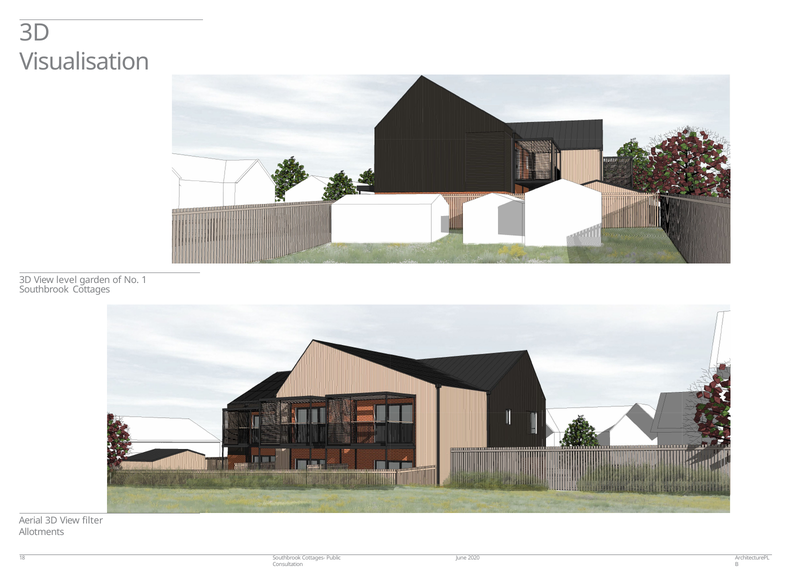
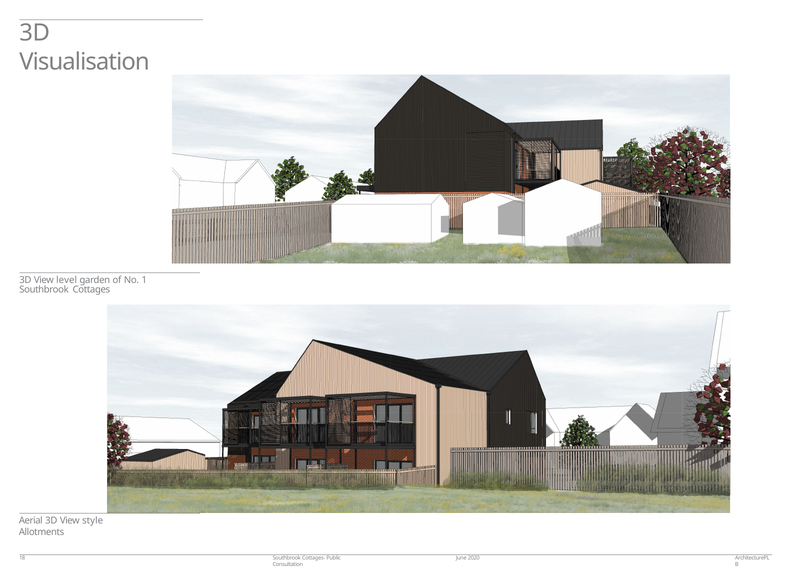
filter: filter -> style (93, 520)
